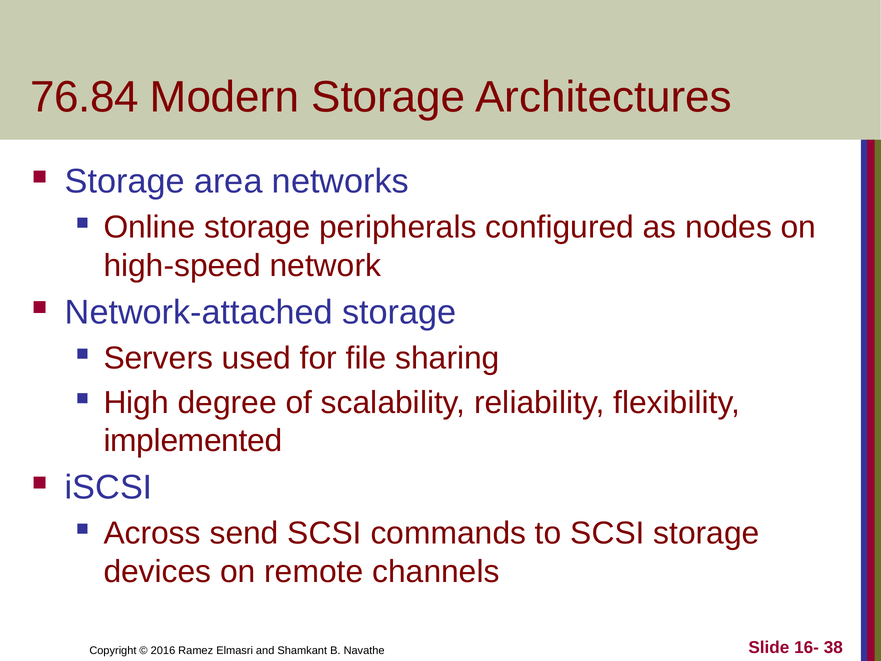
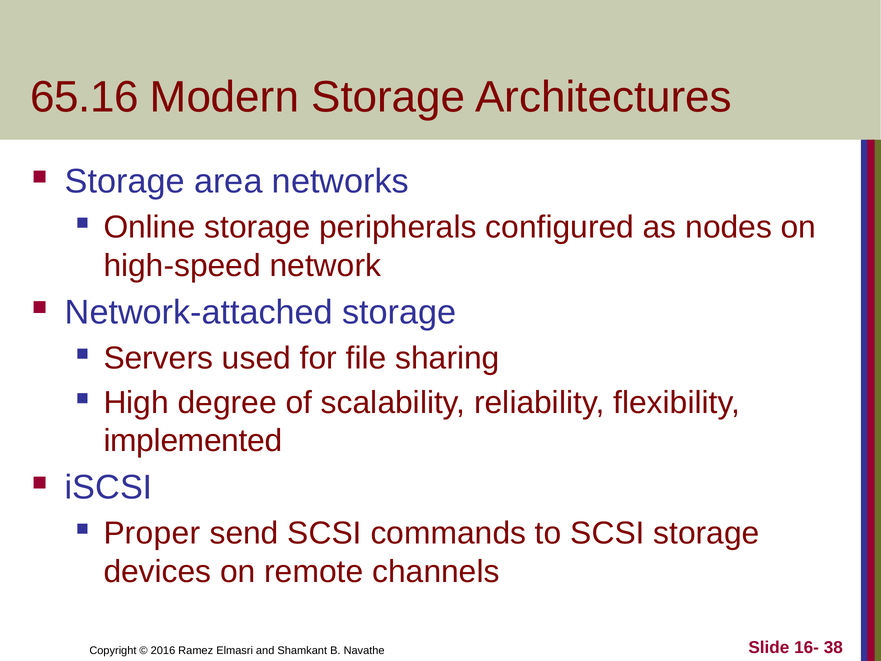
76.84: 76.84 -> 65.16 (84, 97)
Across: Across -> Proper (152, 533)
